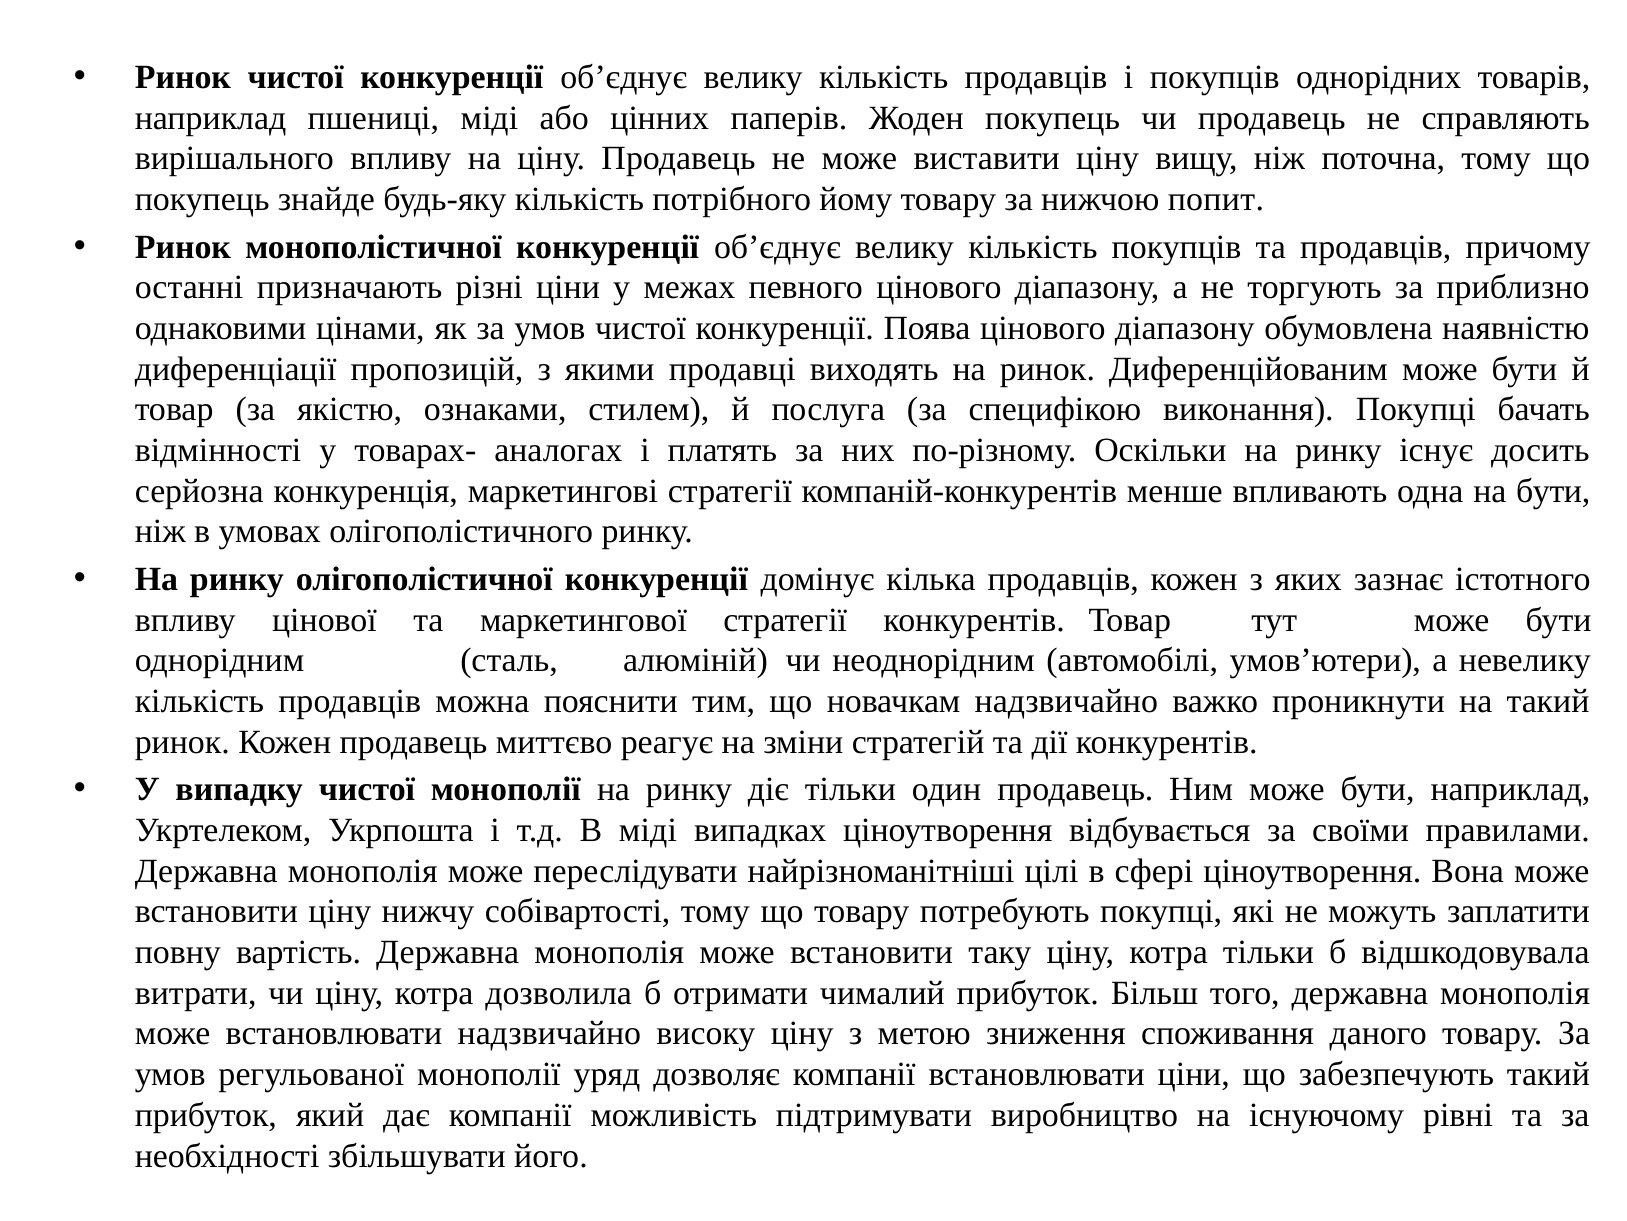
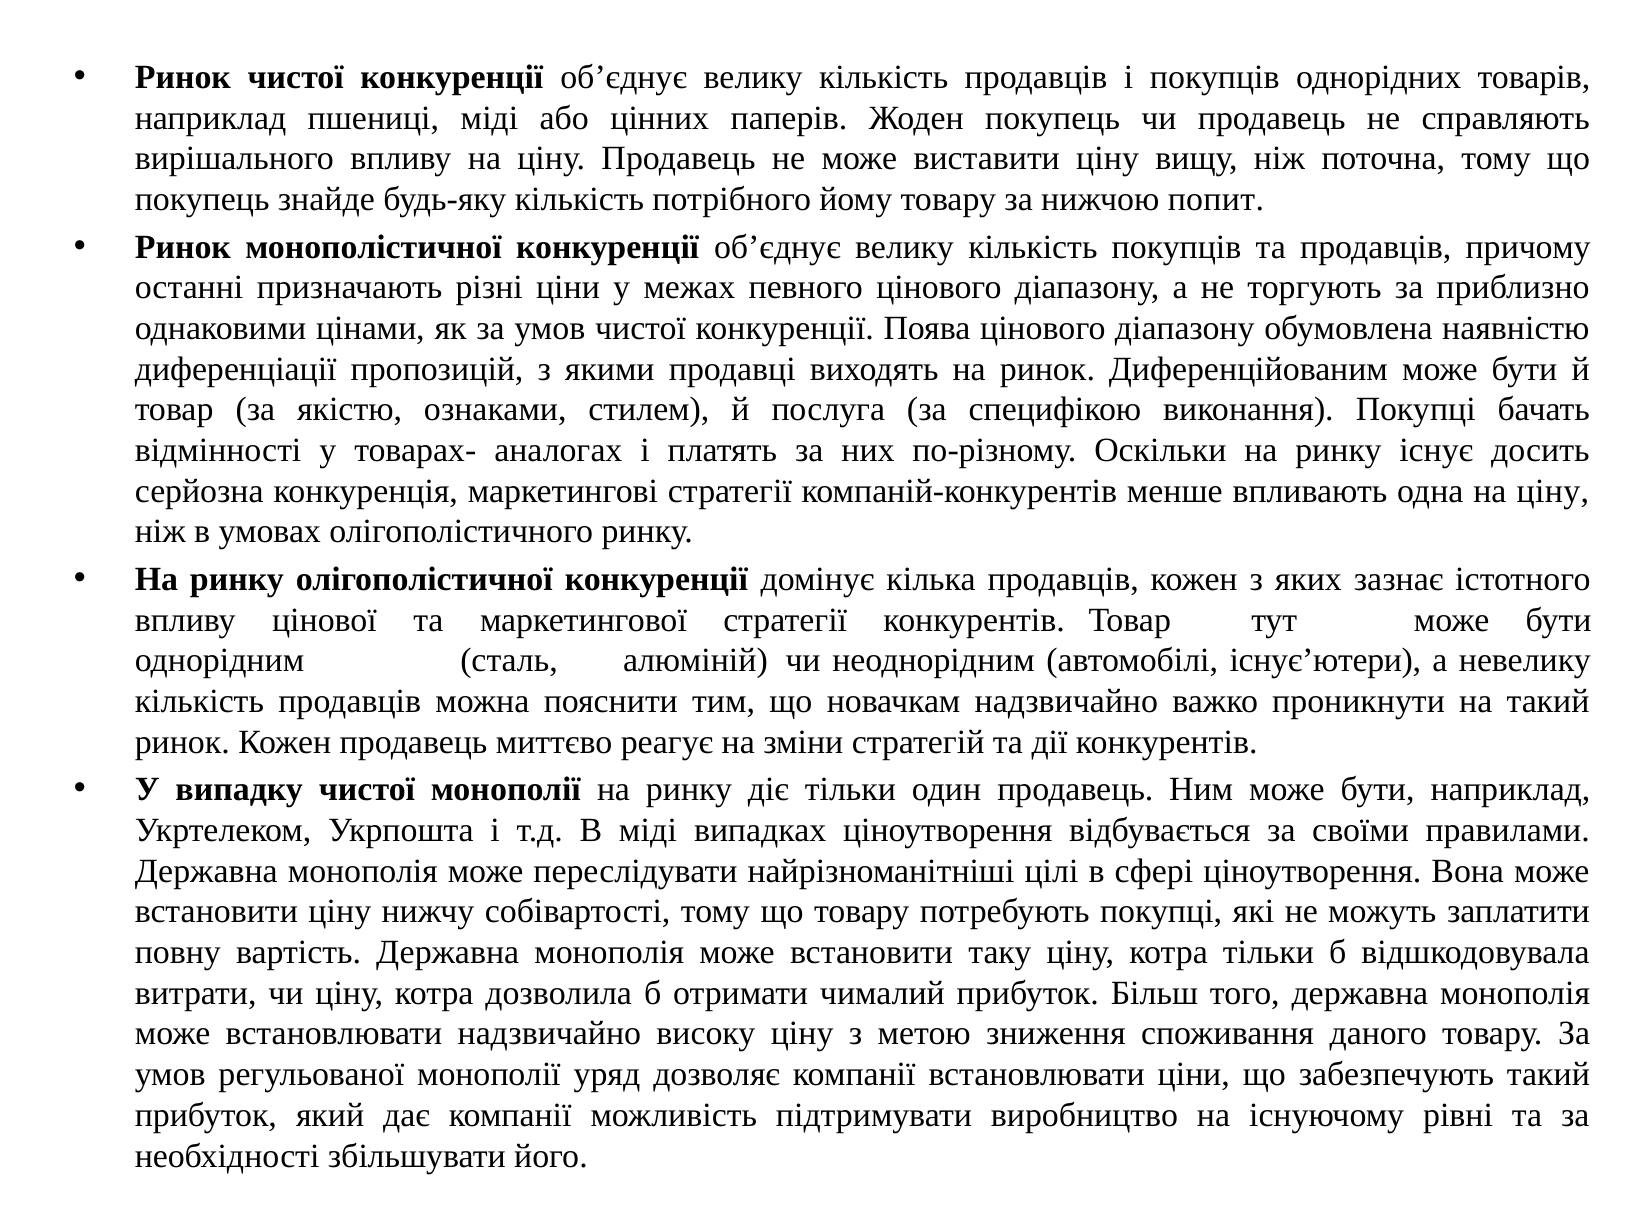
одна на бути: бути -> ціну (1553, 491)
умов’ютери: умов’ютери -> існує’ютери (1325, 660)
